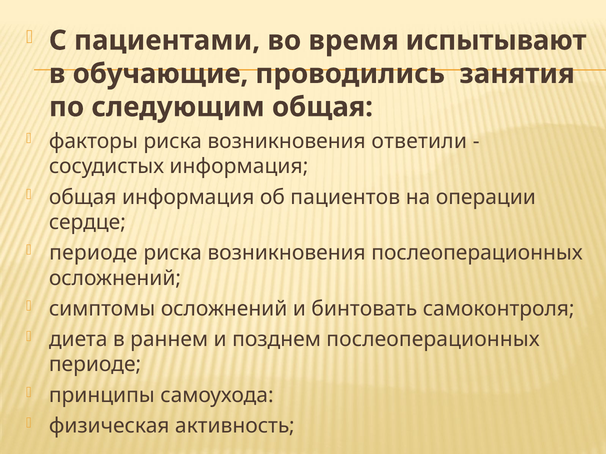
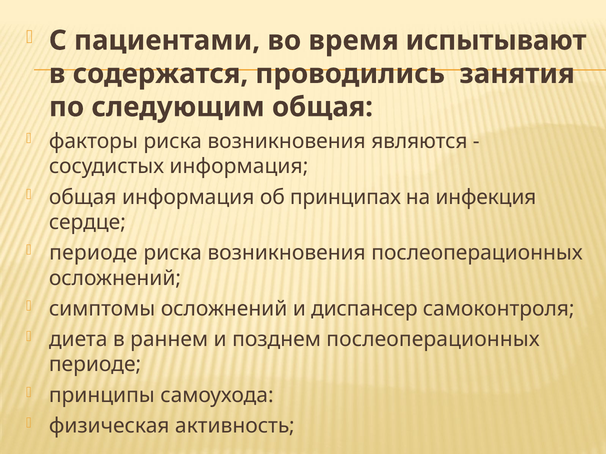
обучающие: обучающие -> содержатся (160, 74)
ответили: ответили -> являются (419, 141)
пациентов: пациентов -> принципах (345, 197)
операции: операции -> инфекция (486, 197)
бинтовать: бинтовать -> диспансер (364, 309)
